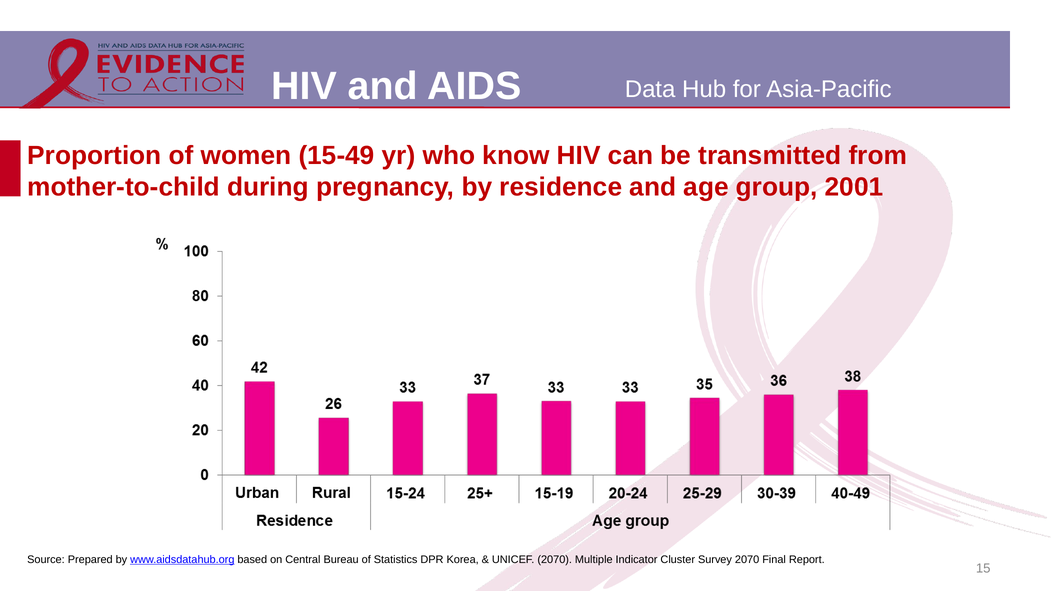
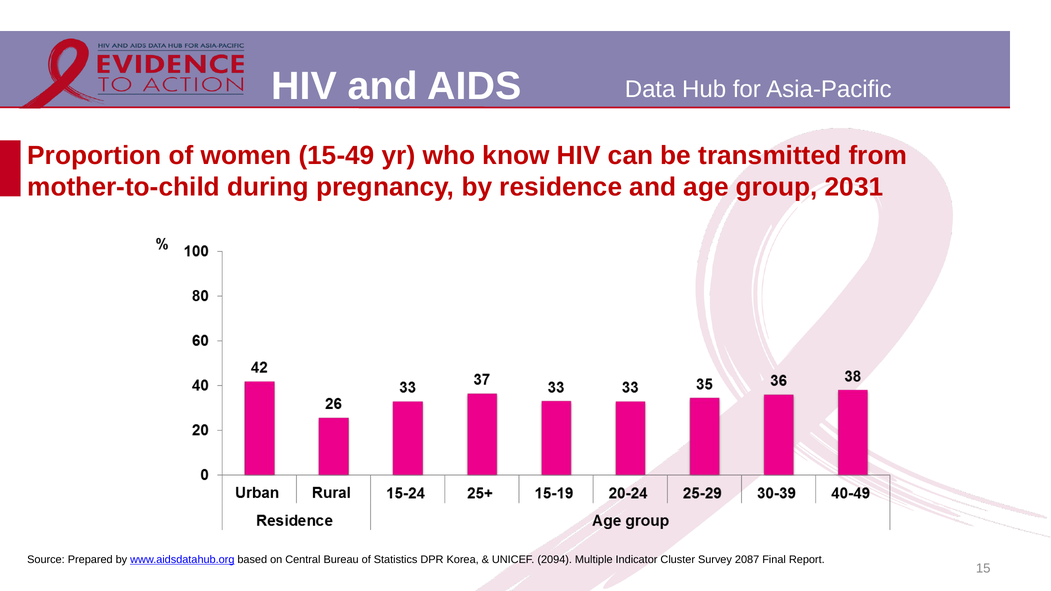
2001: 2001 -> 2031 (854, 187)
UNICEF 2070: 2070 -> 2094 (555, 560)
Survey 2070: 2070 -> 2087 (747, 560)
